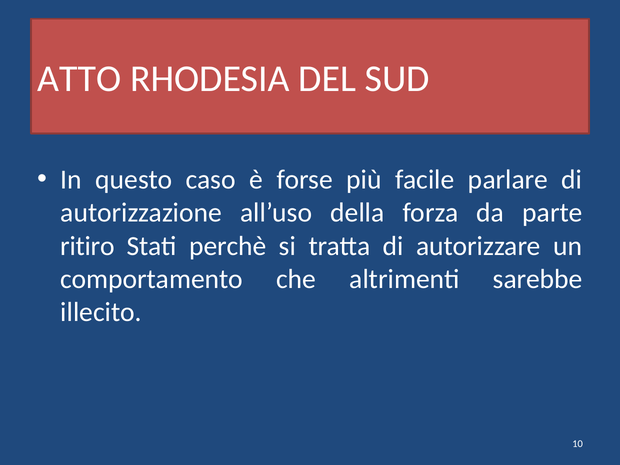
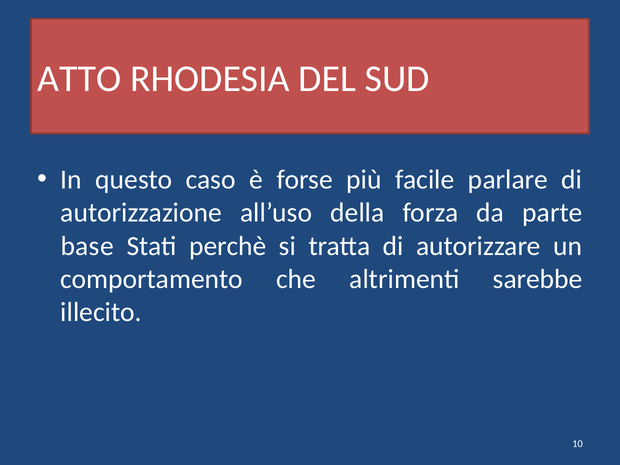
ritiro: ritiro -> base (87, 246)
